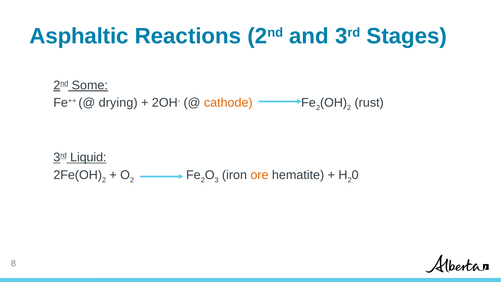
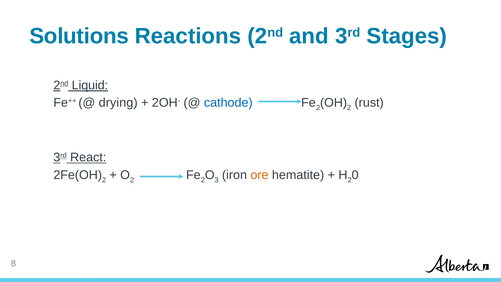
Asphaltic: Asphaltic -> Solutions (79, 36)
Some: Some -> Liquid (90, 85)
cathode colour: orange -> blue (228, 103)
Liquid: Liquid -> React (88, 157)
